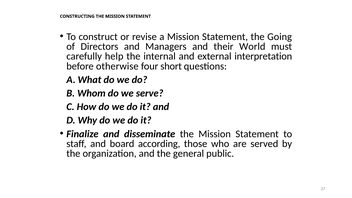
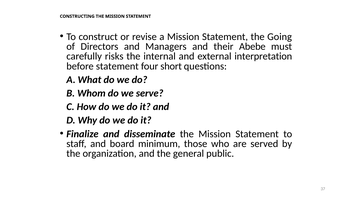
World: World -> Abebe (252, 46)
help: help -> risks (114, 56)
before otherwise: otherwise -> statement (117, 66)
according: according -> minimum (159, 144)
